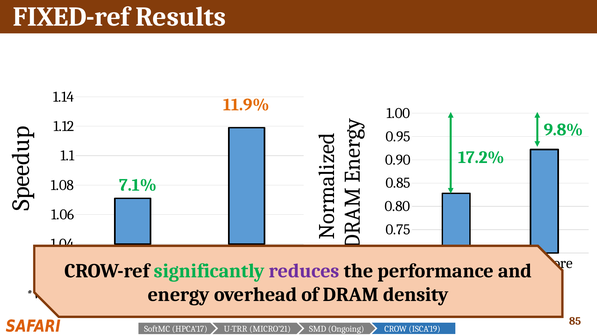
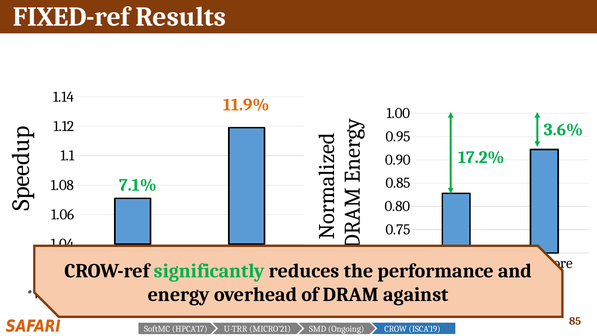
9.8%: 9.8% -> 3.6% (563, 130)
reduces colour: purple -> black (304, 271)
density: density -> against (416, 294)
